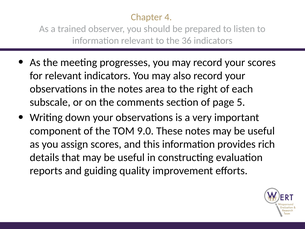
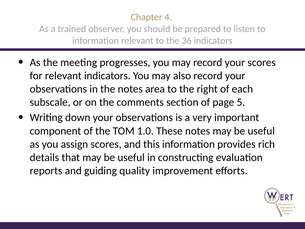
9.0: 9.0 -> 1.0 (145, 131)
